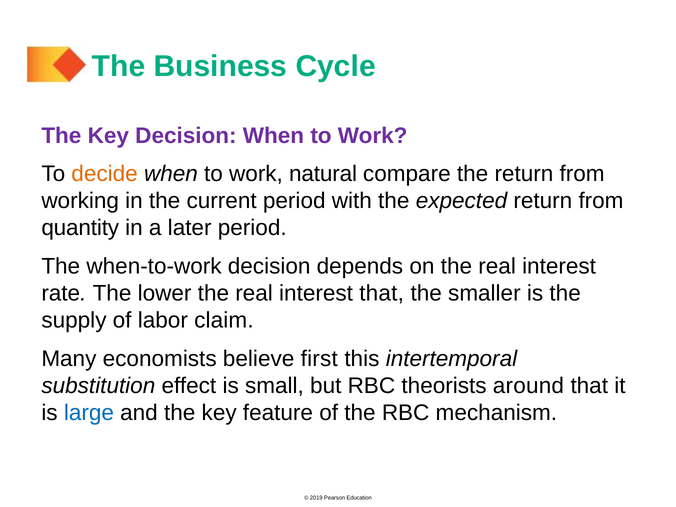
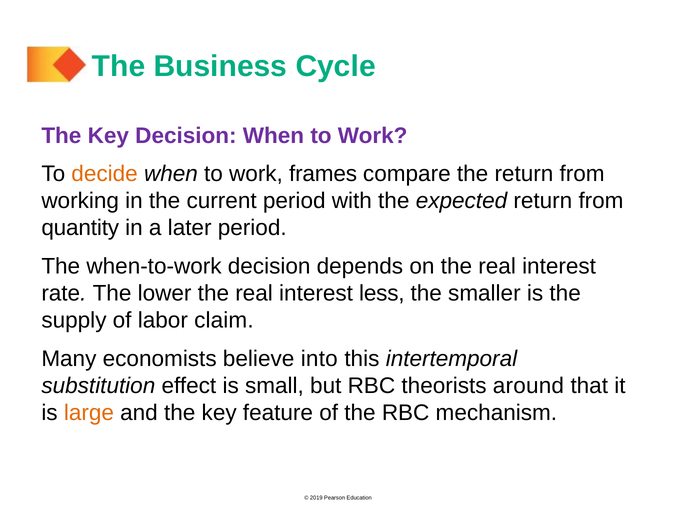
natural: natural -> frames (323, 174)
interest that: that -> less (382, 293)
first: first -> into (319, 359)
large colour: blue -> orange (89, 413)
